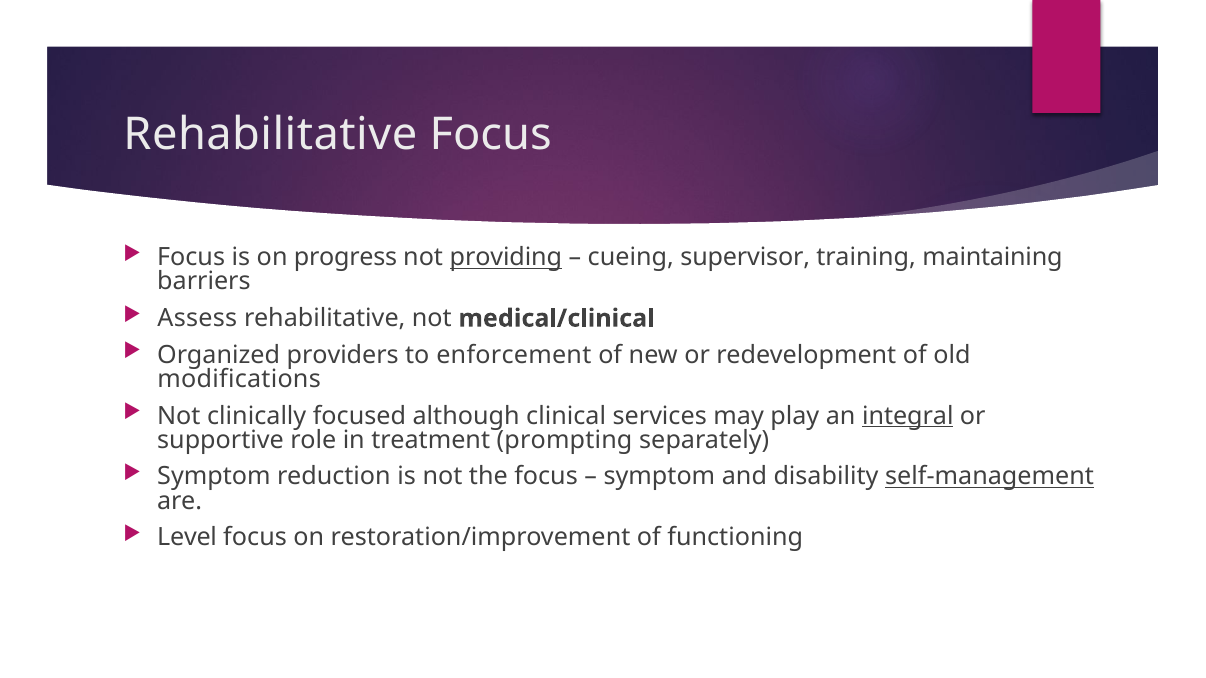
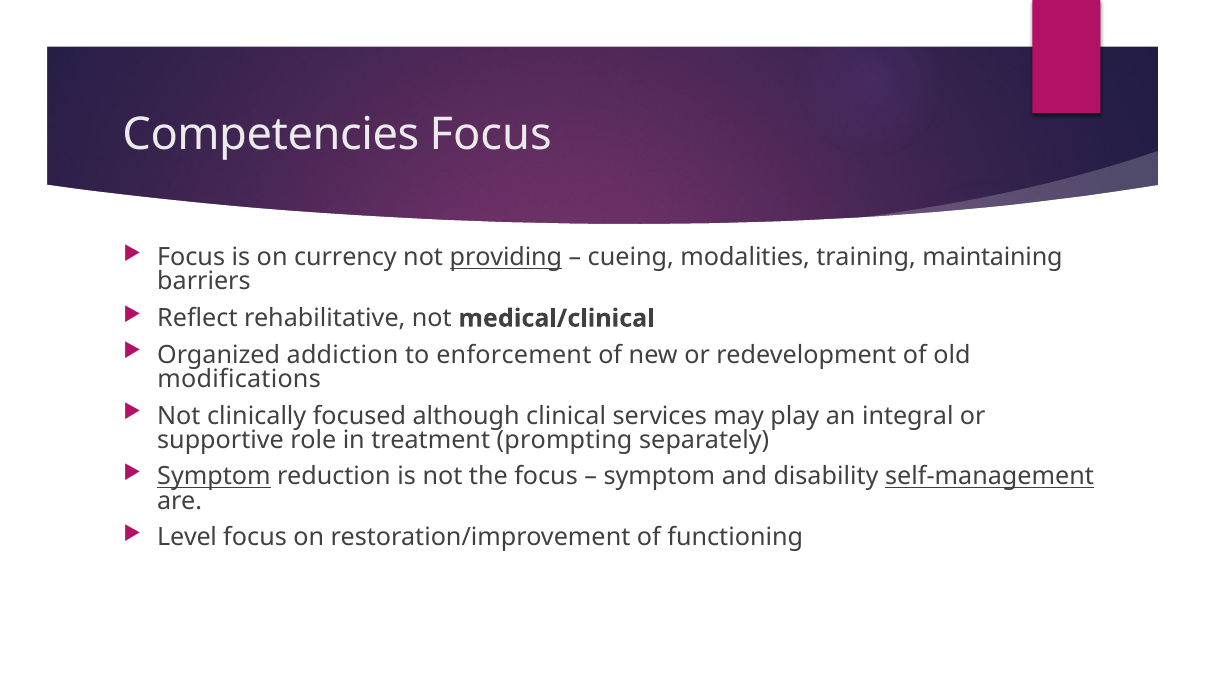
Rehabilitative: Rehabilitative -> Competencies (271, 134)
progress: progress -> currency (345, 258)
supervisor: supervisor -> modalities (745, 258)
Assess: Assess -> Reflect (197, 319)
providers: providers -> addiction (343, 355)
integral underline: present -> none (908, 416)
Symptom underline: none -> present (214, 477)
